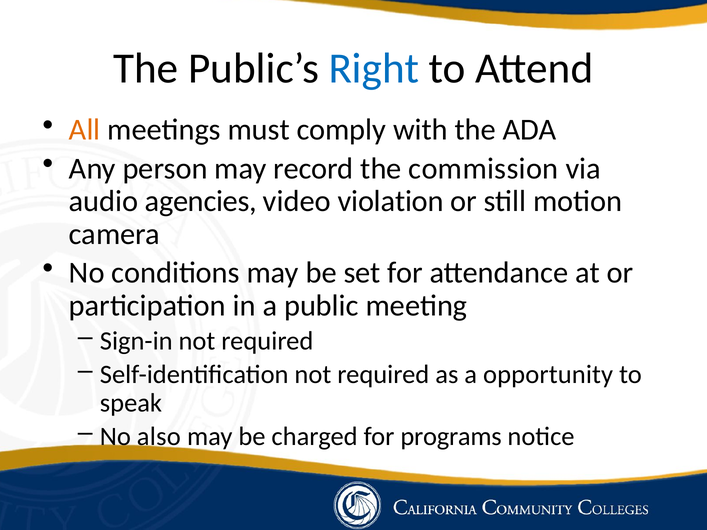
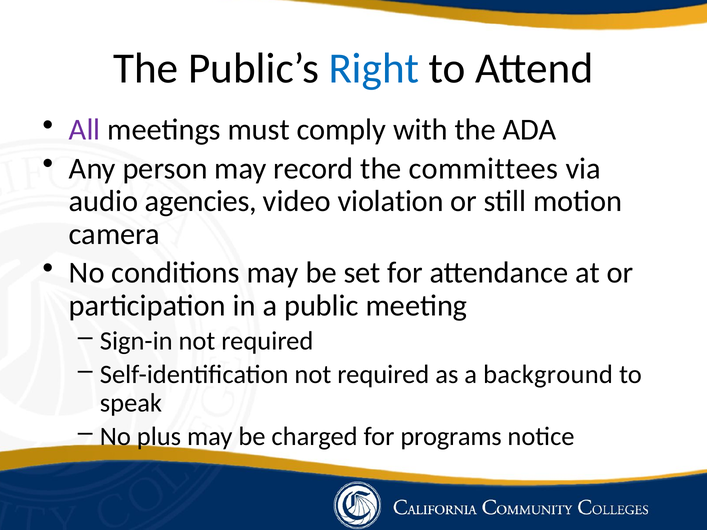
All colour: orange -> purple (85, 130)
commission: commission -> committees (483, 169)
opportunity: opportunity -> background (548, 375)
also: also -> plus (159, 437)
